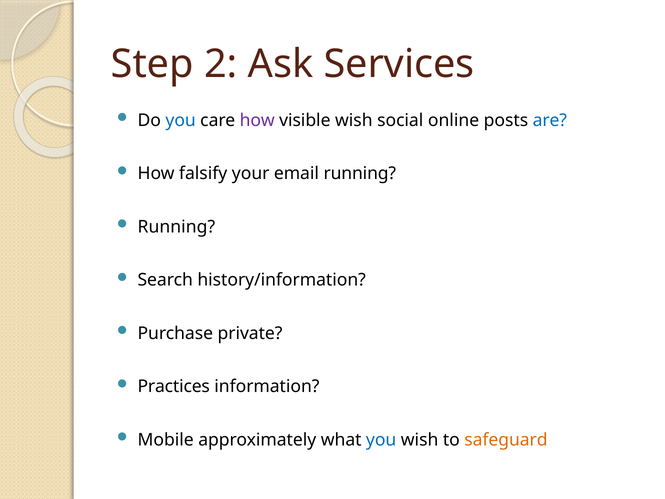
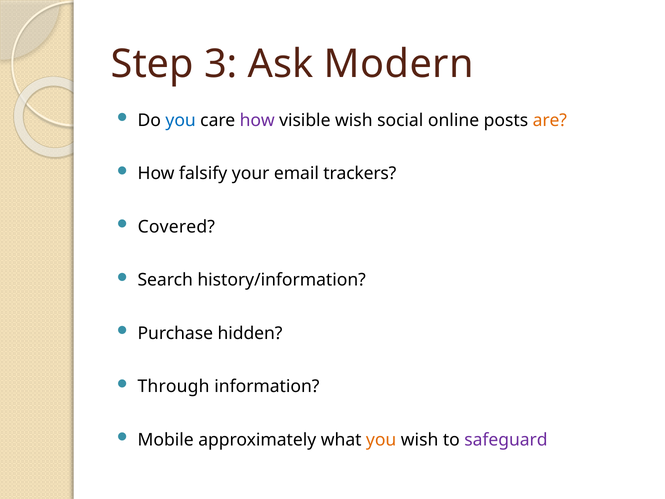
2: 2 -> 3 (221, 64)
Services: Services -> Modern (399, 64)
are colour: blue -> orange (550, 120)
email running: running -> trackers (360, 174)
Running: Running -> Covered (176, 227)
private: private -> hidden (250, 333)
Practices: Practices -> Through (174, 386)
you colour: blue -> orange (381, 440)
safeguard colour: orange -> purple (506, 440)
